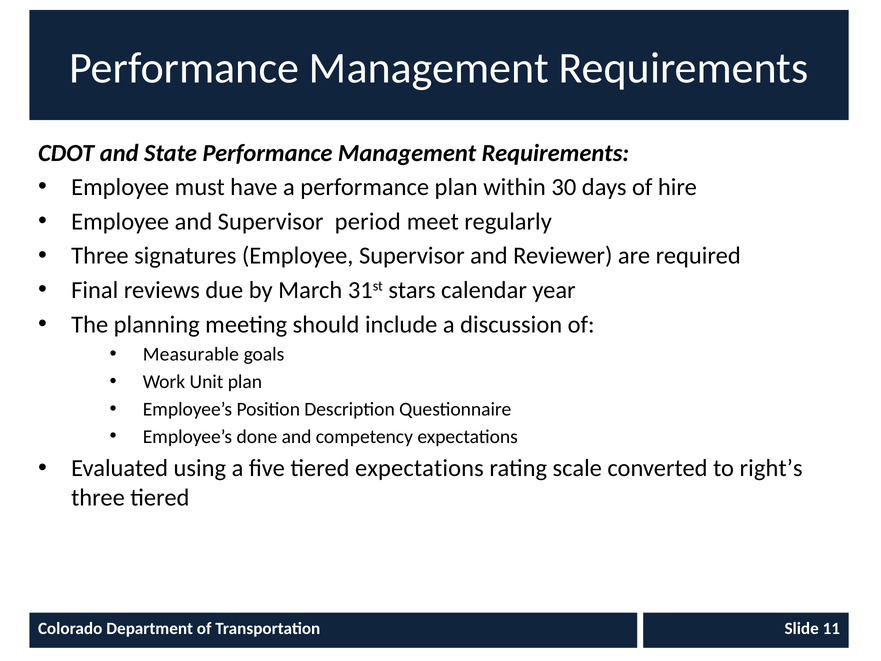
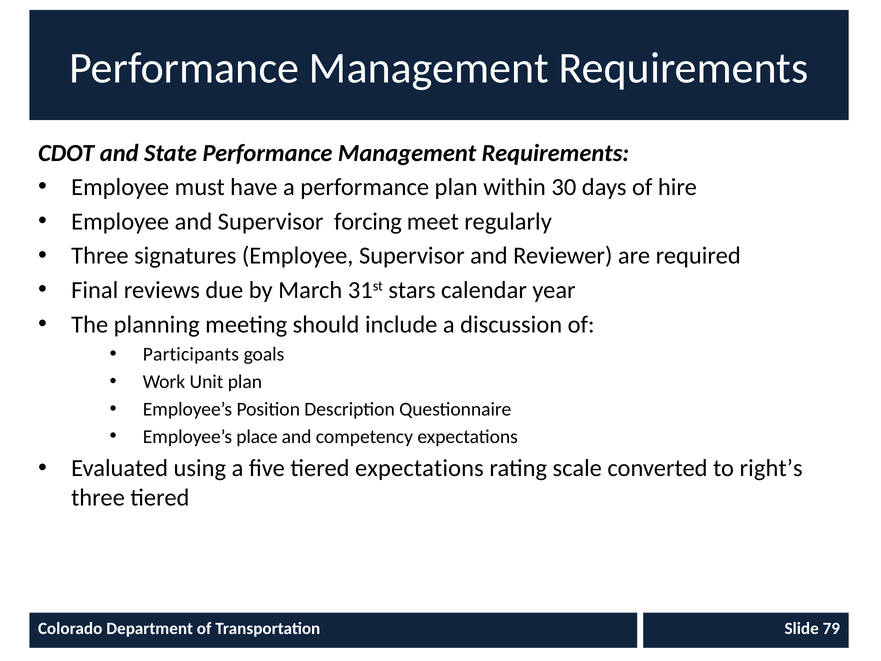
period: period -> forcing (368, 221)
Measurable: Measurable -> Participants (191, 354)
done: done -> place (257, 437)
11: 11 -> 79 (831, 628)
